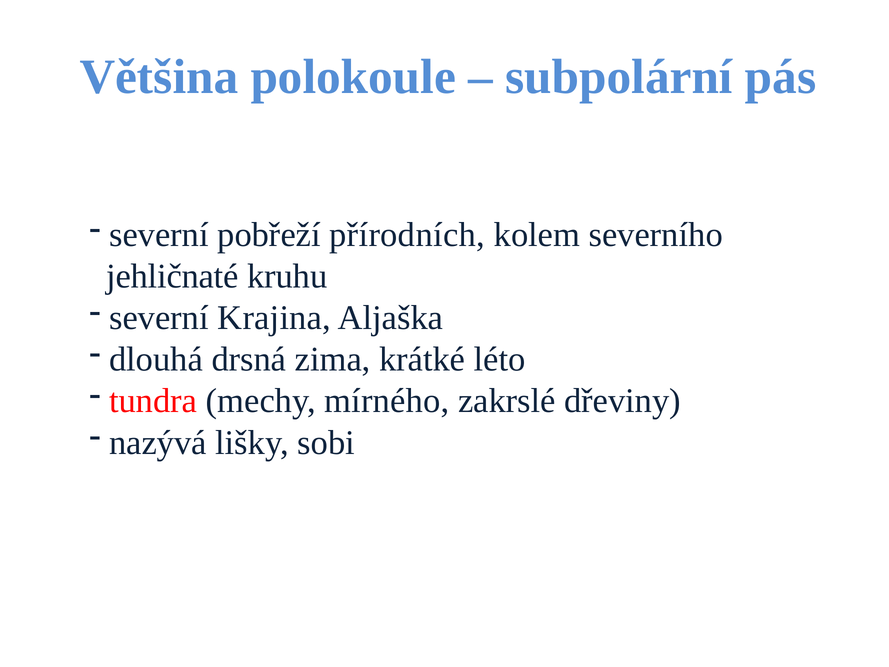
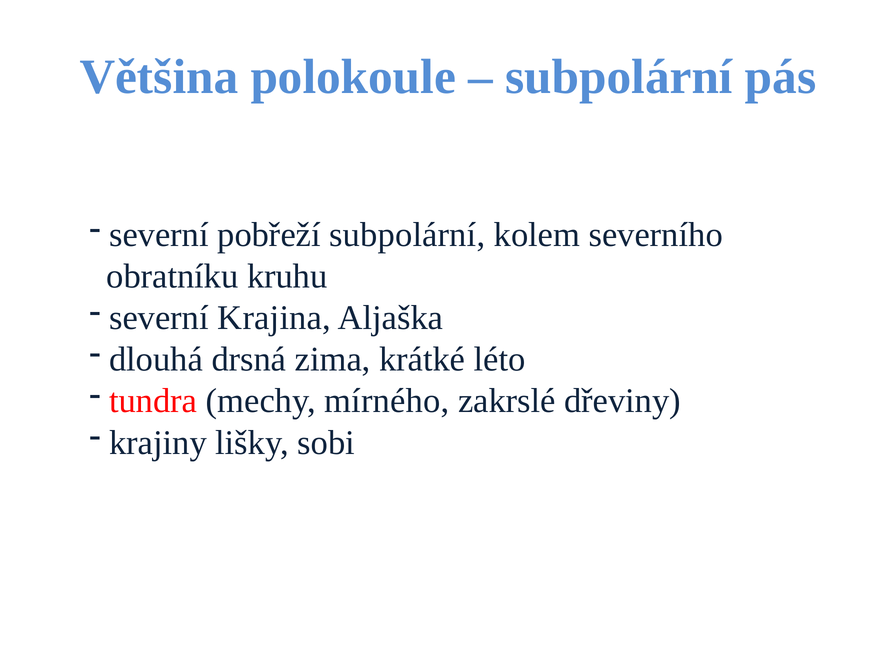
pobřeží přírodních: přírodních -> subpolární (407, 235)
jehličnaté: jehličnaté -> obratníku (172, 276)
nazývá: nazývá -> krajiny (158, 442)
